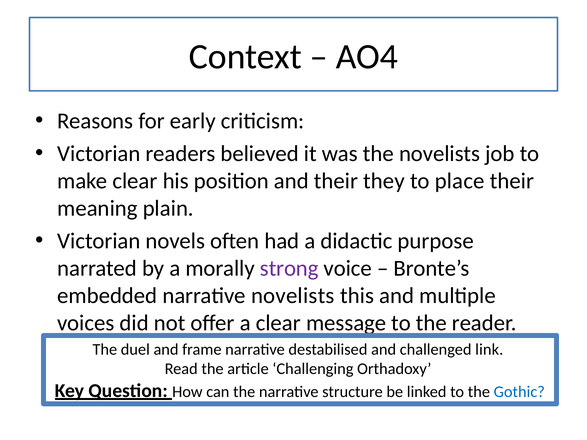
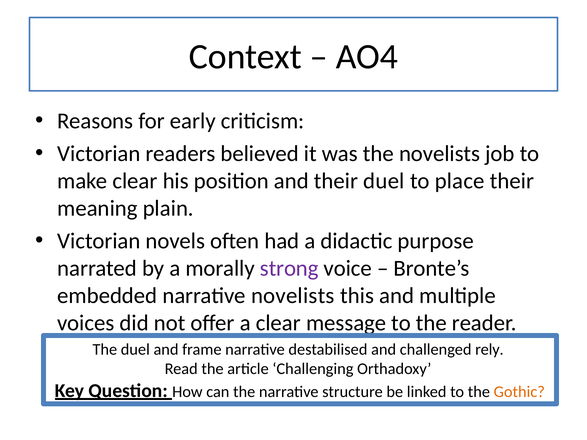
their they: they -> duel (384, 181)
link: link -> rely (489, 349)
Gothic colour: blue -> orange (519, 392)
